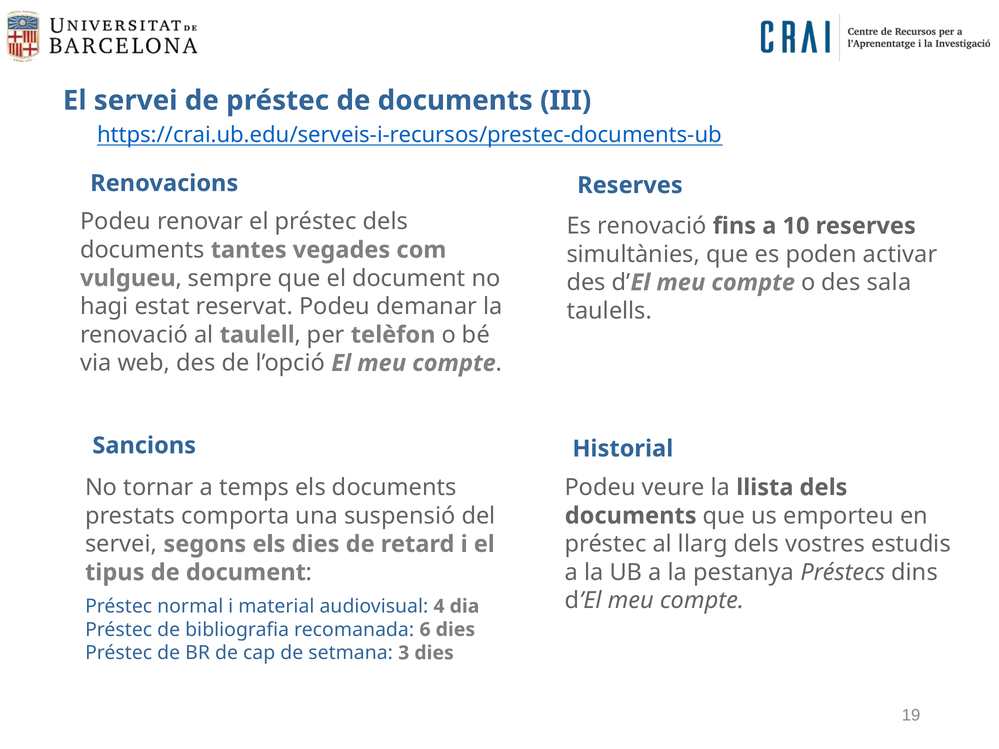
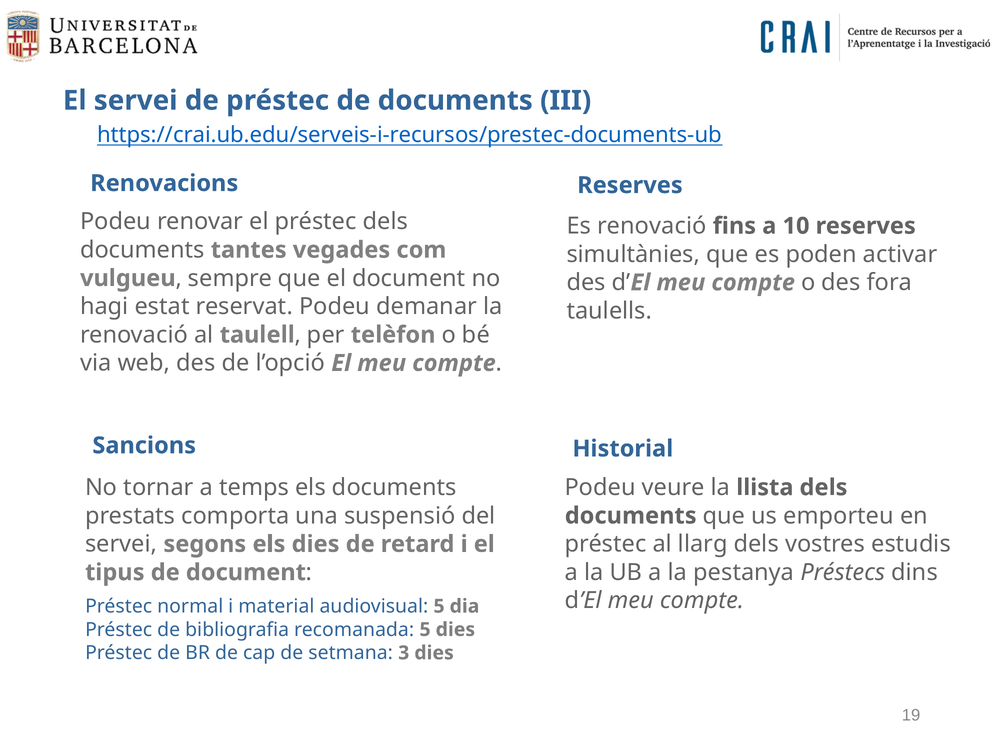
sala: sala -> fora (889, 283)
audiovisual 4: 4 -> 5 (439, 606)
recomanada 6: 6 -> 5 (425, 630)
